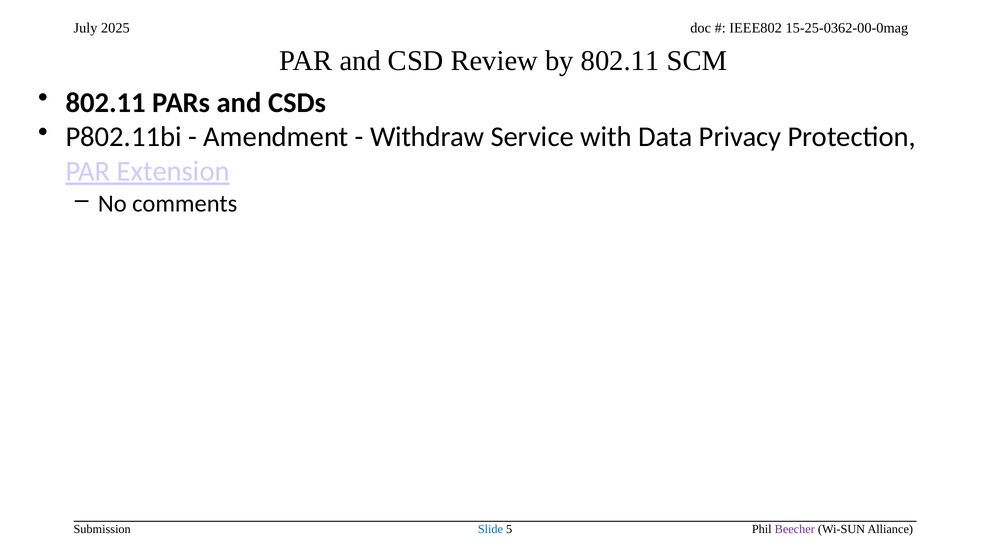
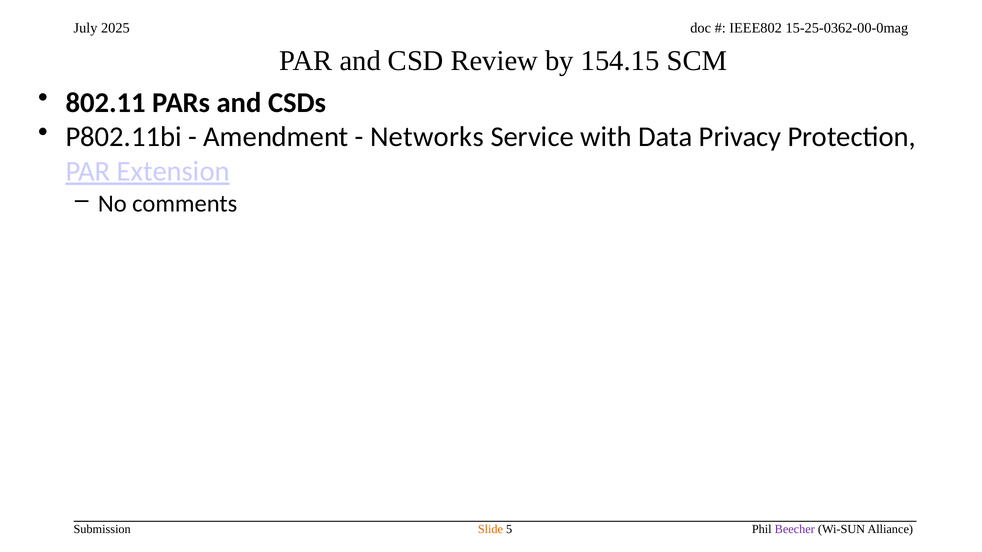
by 802.11: 802.11 -> 154.15 (620, 61)
Withdraw: Withdraw -> Networks (427, 137)
Slide colour: blue -> orange (490, 530)
